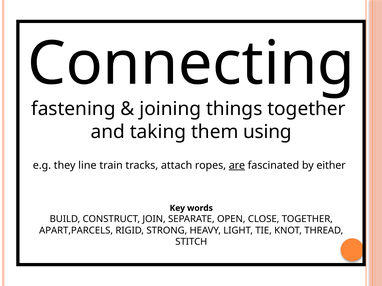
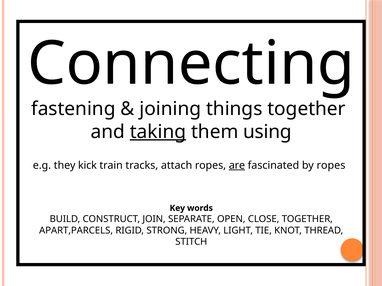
taking underline: none -> present (158, 132)
line: line -> kick (87, 166)
by either: either -> ropes (331, 166)
